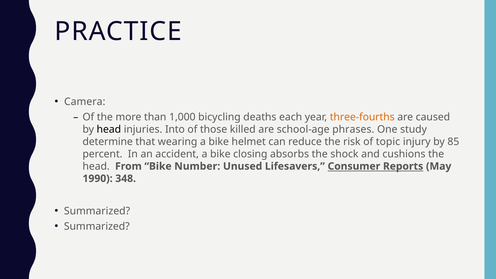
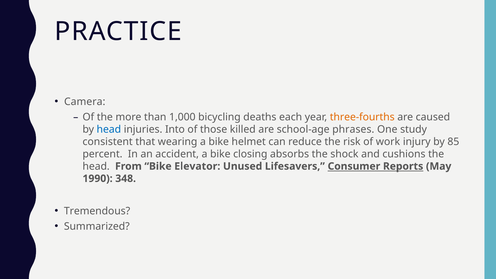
head colour: black -> blue (109, 129)
determine: determine -> consistent (108, 142)
topic: topic -> work (388, 142)
Number: Number -> Elevator (197, 166)
Summarized: Summarized -> Tremendous (97, 211)
